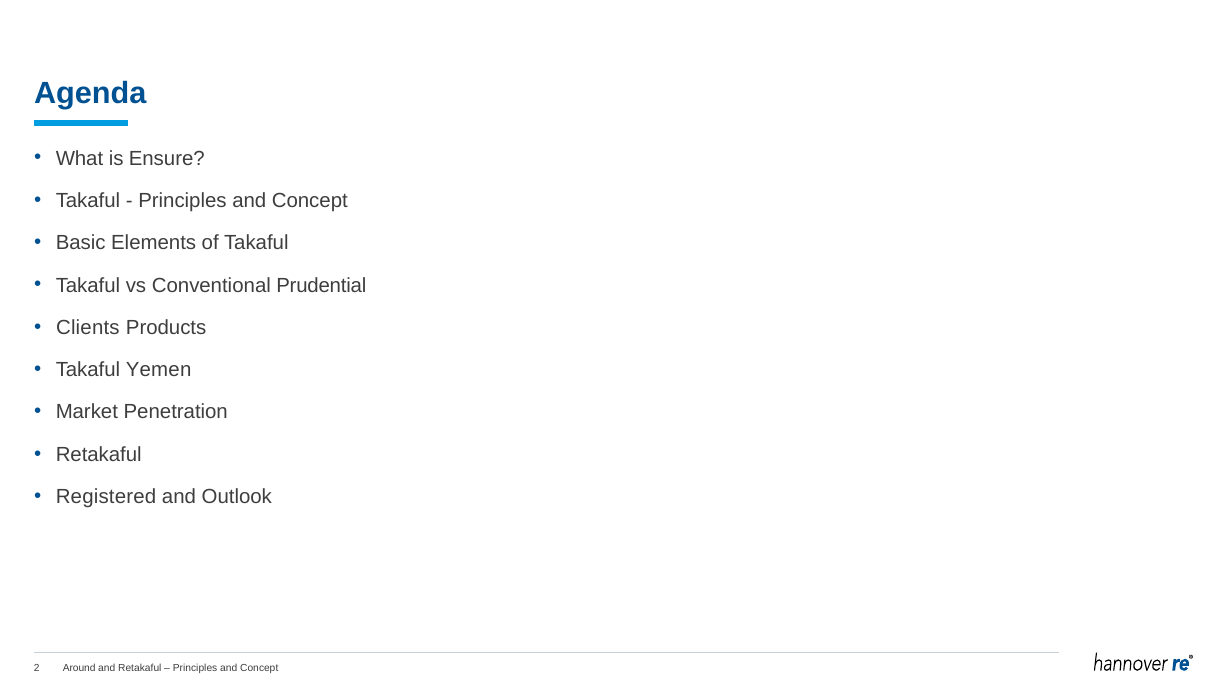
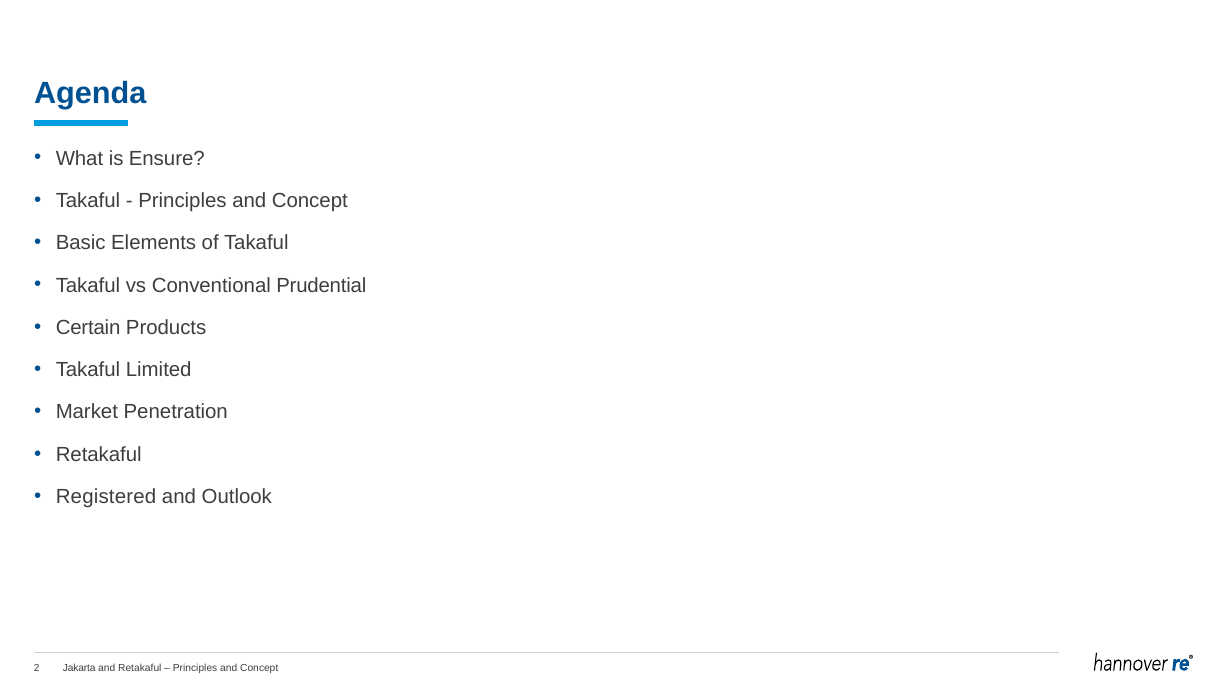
Clients: Clients -> Certain (88, 328)
Yemen: Yemen -> Limited (159, 370)
Around: Around -> Jakarta (79, 668)
